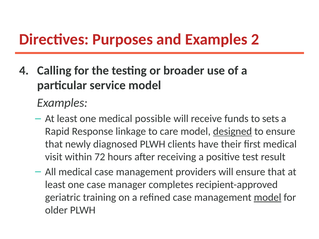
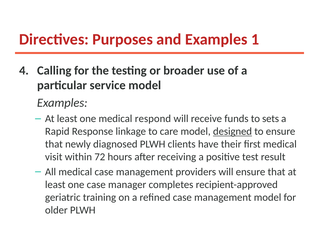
2: 2 -> 1 (255, 39)
possible: possible -> respond (153, 119)
model underline: present -> none (268, 197)
